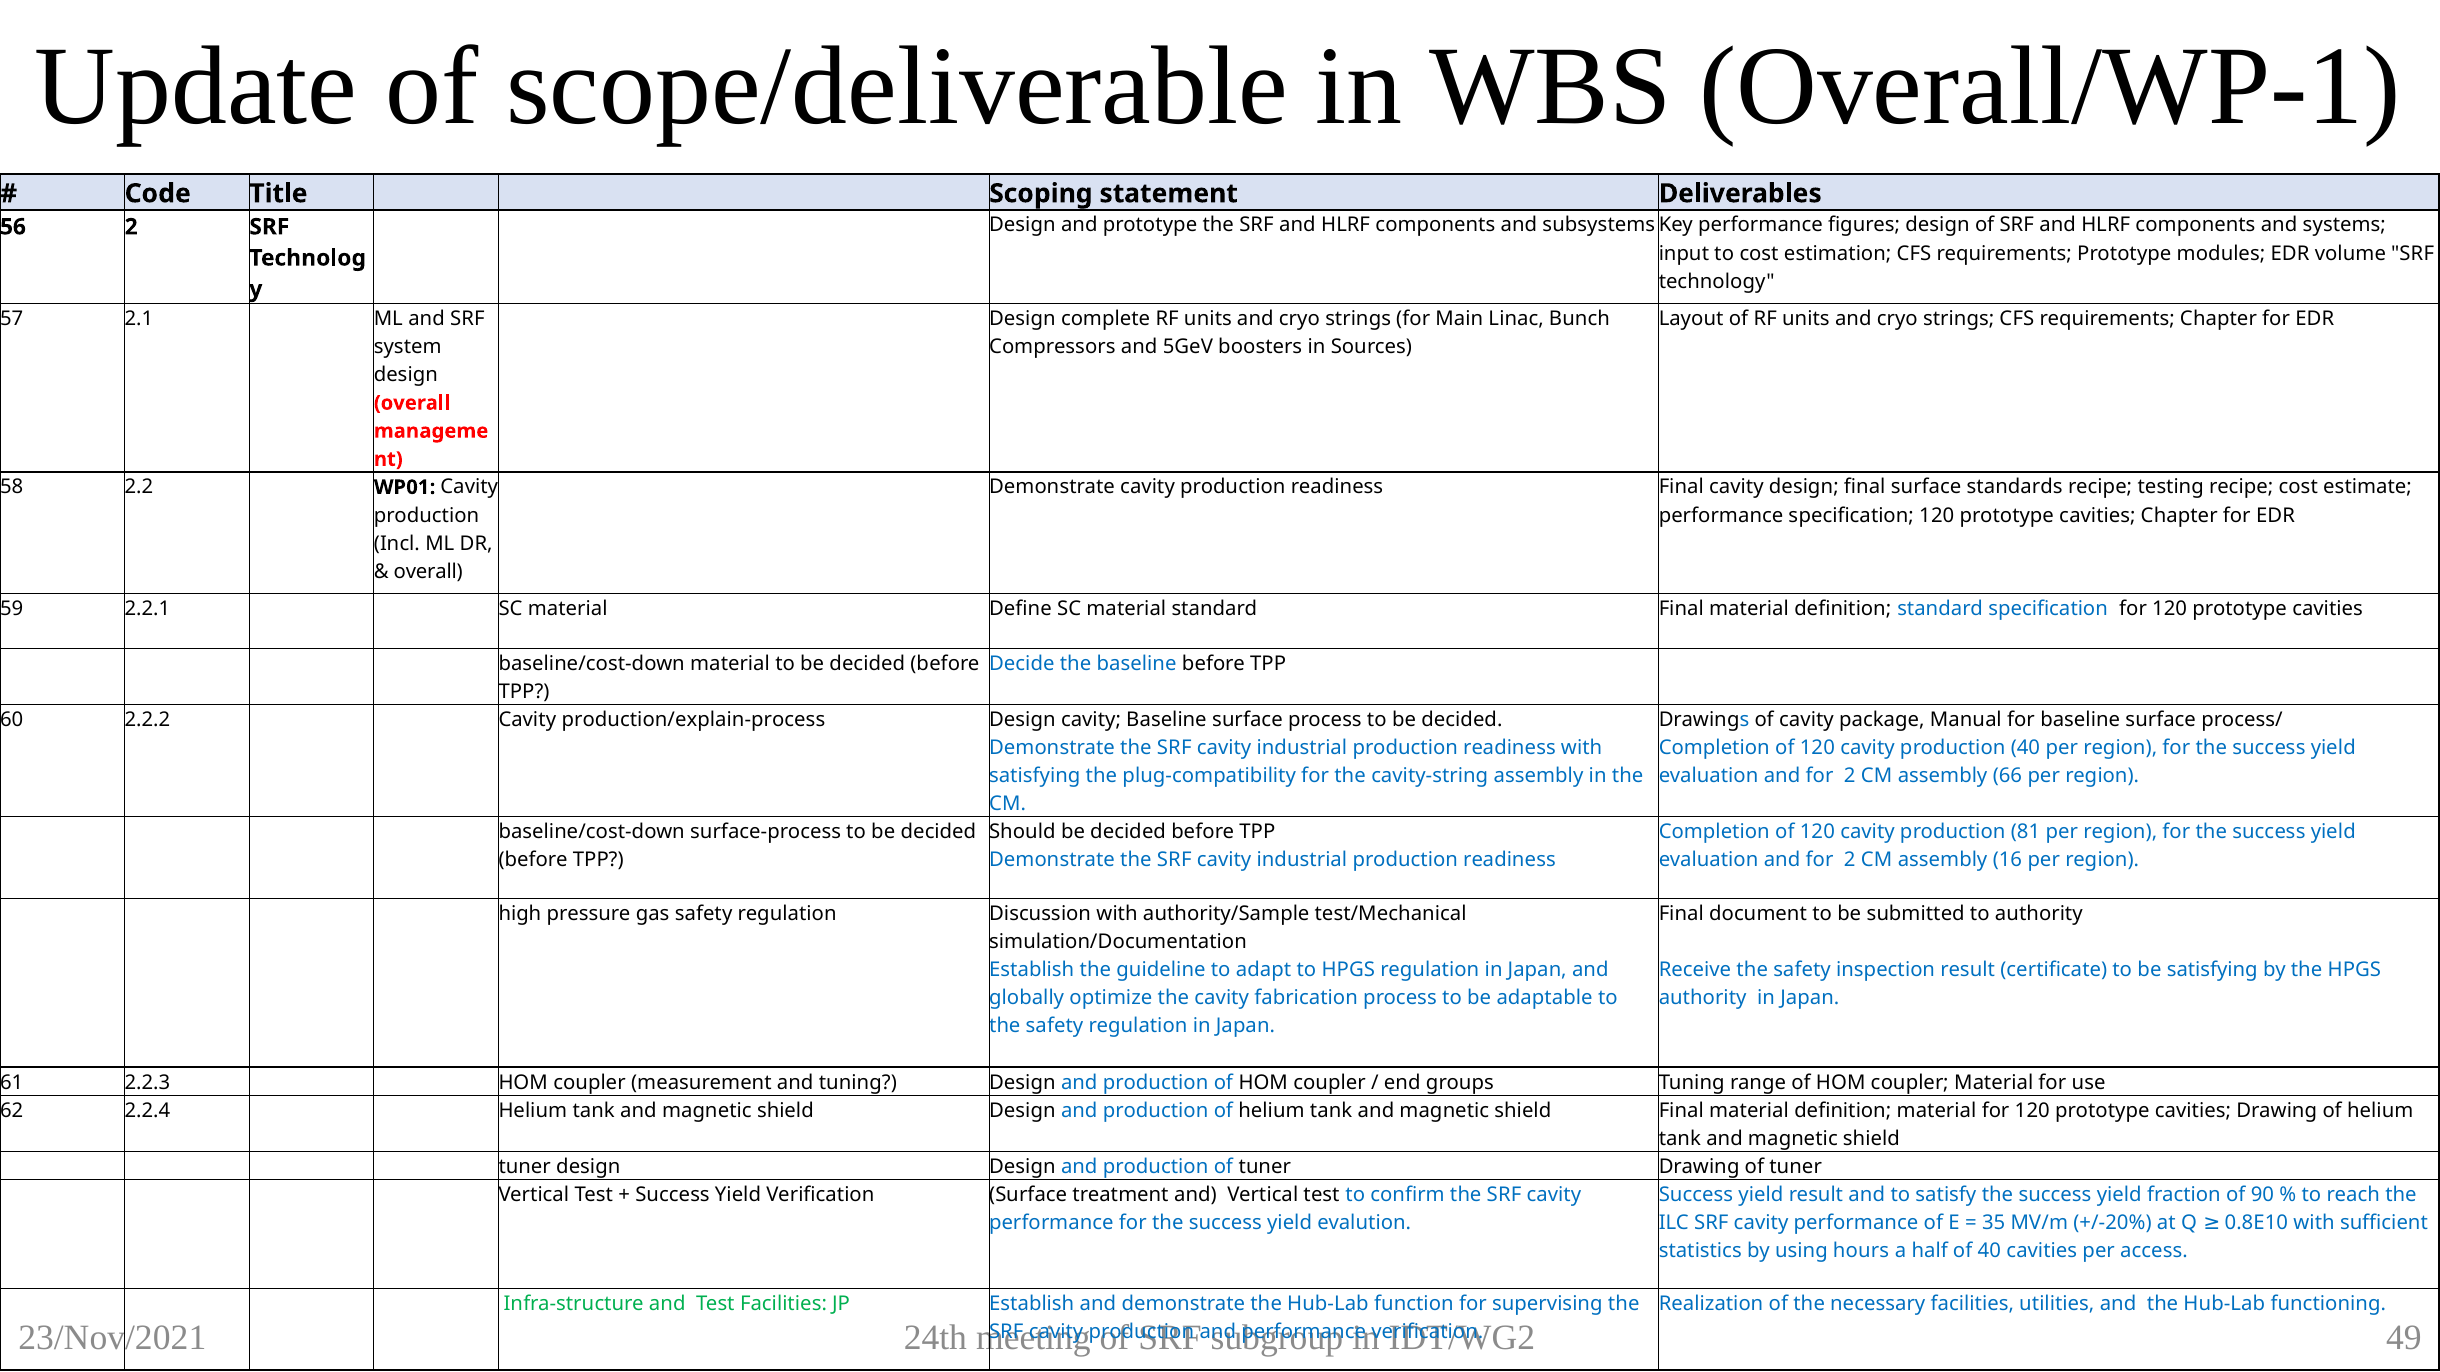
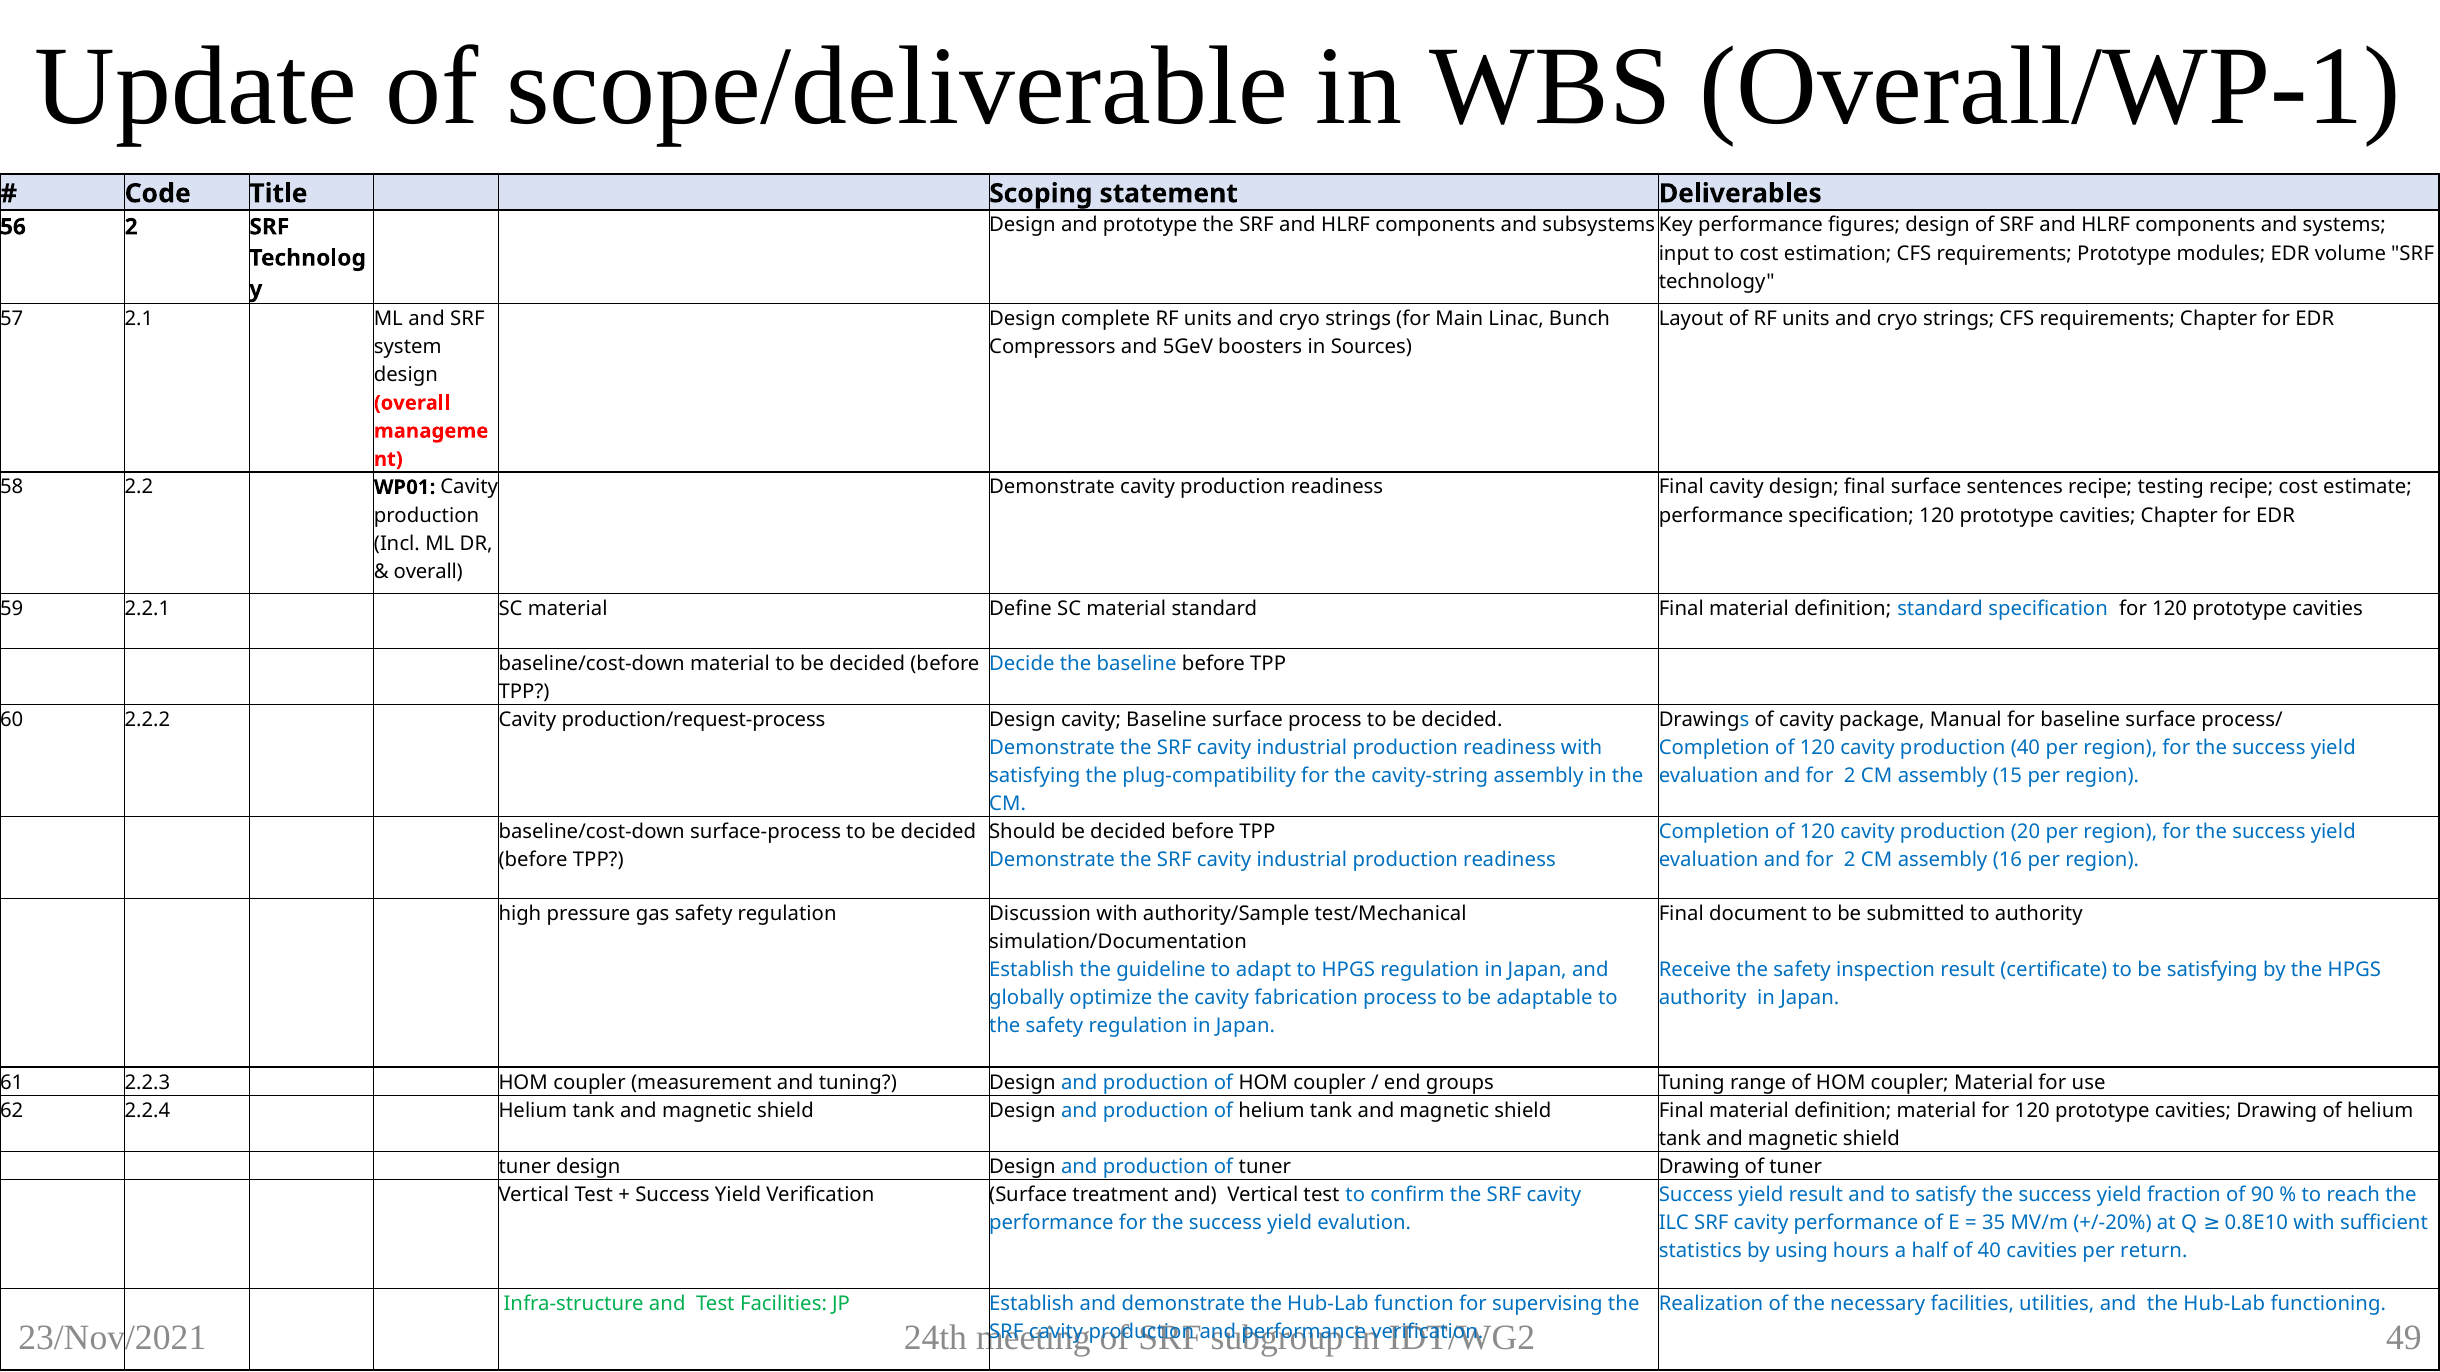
standards: standards -> sentences (2015, 487)
production/explain-process: production/explain-process -> production/request-process (693, 720)
66: 66 -> 15 (2007, 776)
81: 81 -> 20 (2025, 832)
access: access -> return (2154, 1252)
